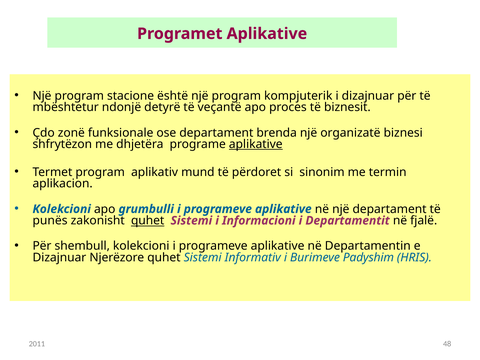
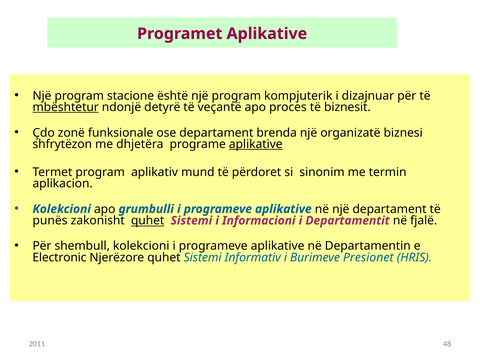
mbështetur underline: none -> present (66, 107)
Dizajnuar: Dizajnuar -> Electronic (59, 258)
Padyshim: Padyshim -> Presionet (368, 258)
